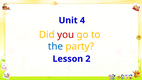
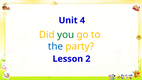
you colour: red -> green (66, 35)
